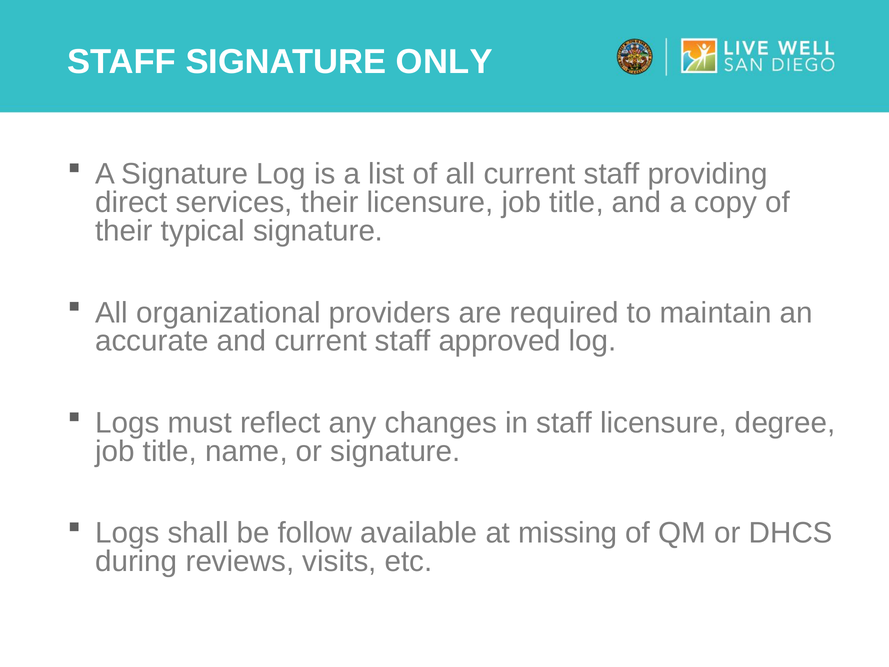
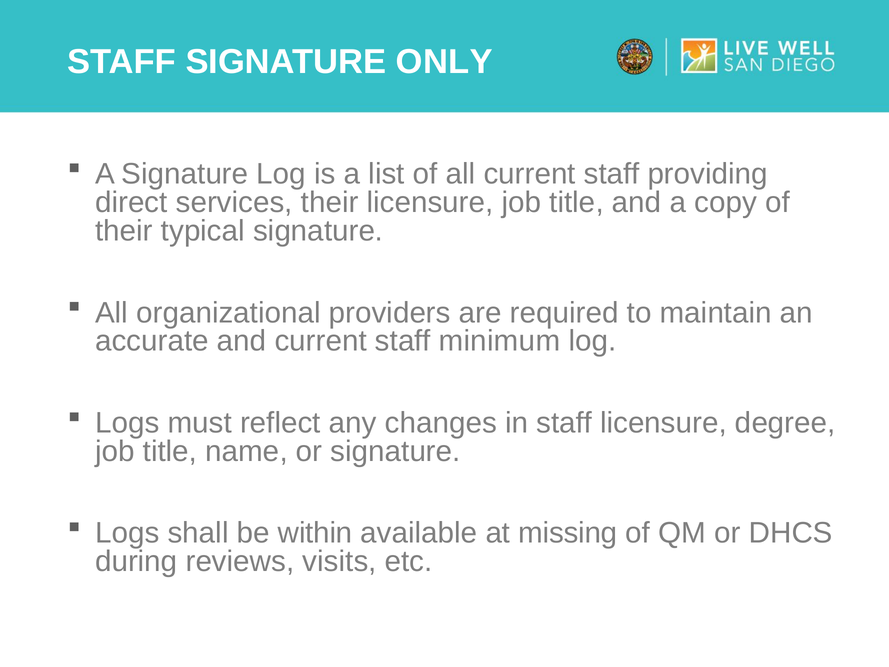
approved: approved -> minimum (499, 341)
follow: follow -> within (315, 533)
